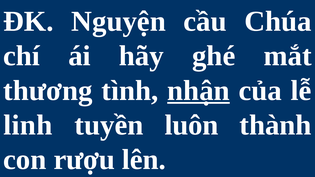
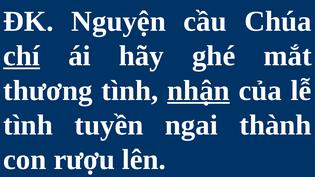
chí underline: none -> present (22, 56)
linh: linh -> tình (28, 125)
luôn: luôn -> ngai (191, 125)
